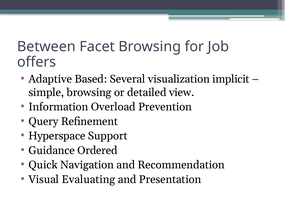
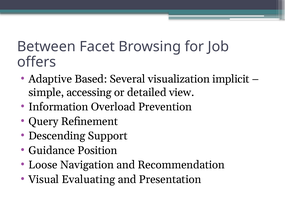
simple browsing: browsing -> accessing (89, 92)
Hyperspace: Hyperspace -> Descending (57, 136)
Ordered: Ordered -> Position (97, 150)
Quick: Quick -> Loose (43, 165)
